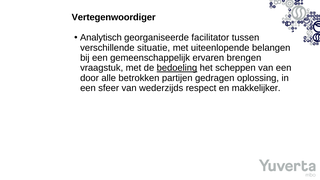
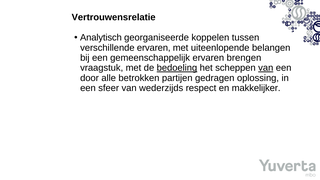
Vertegenwoordiger: Vertegenwoordiger -> Vertrouwensrelatie (114, 17)
facilitator: facilitator -> koppelen (210, 38)
verschillende situatie: situatie -> ervaren (154, 48)
van underline: none -> present (266, 68)
